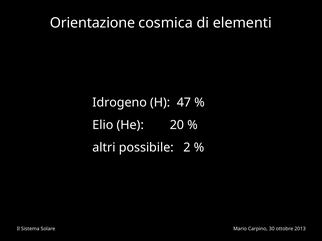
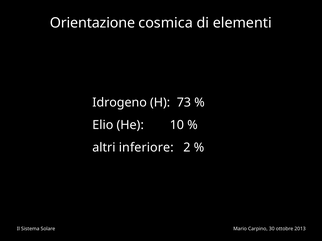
47: 47 -> 73 (184, 103)
20: 20 -> 10 (177, 125)
possibile: possibile -> inferiore (146, 148)
